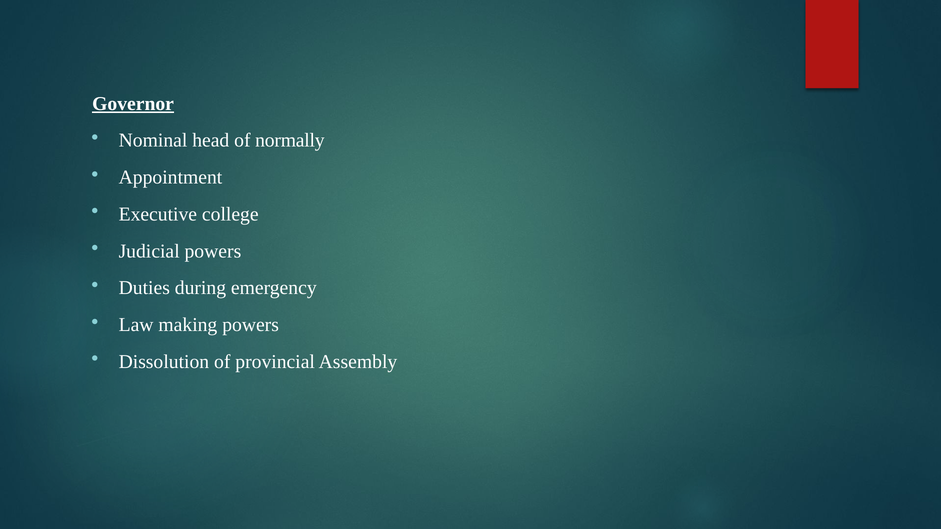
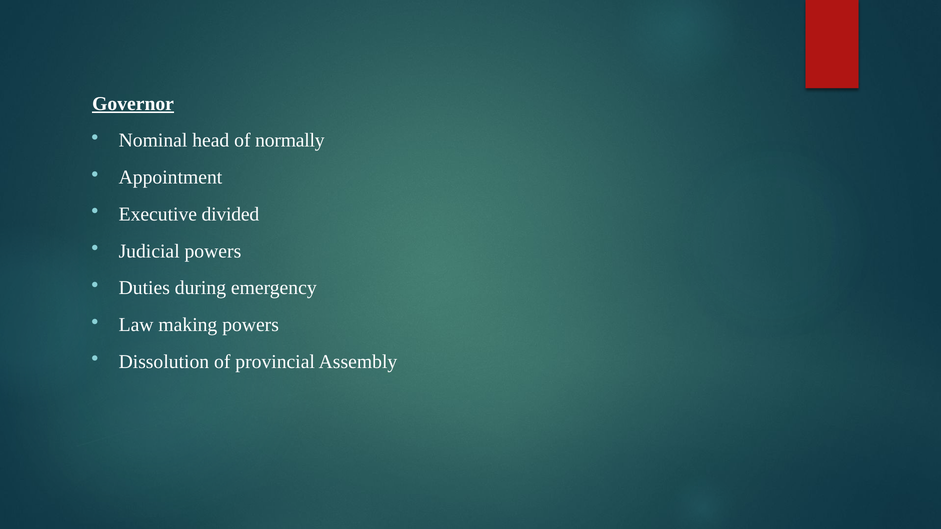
college: college -> divided (230, 214)
